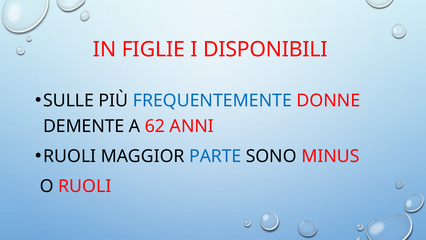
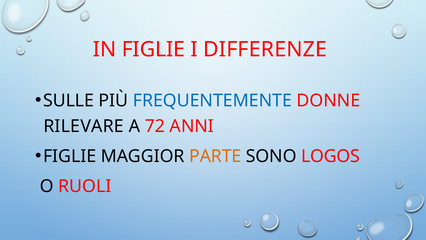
DISPONIBILI: DISPONIBILI -> DIFFERENZE (265, 49)
DEMENTE: DEMENTE -> RILEVARE (84, 126)
62: 62 -> 72 (155, 126)
RUOLI: RUOLI -> FIGLIE (70, 156)
PARTE colour: blue -> orange (215, 156)
MINUS: MINUS -> LOGOS (331, 156)
